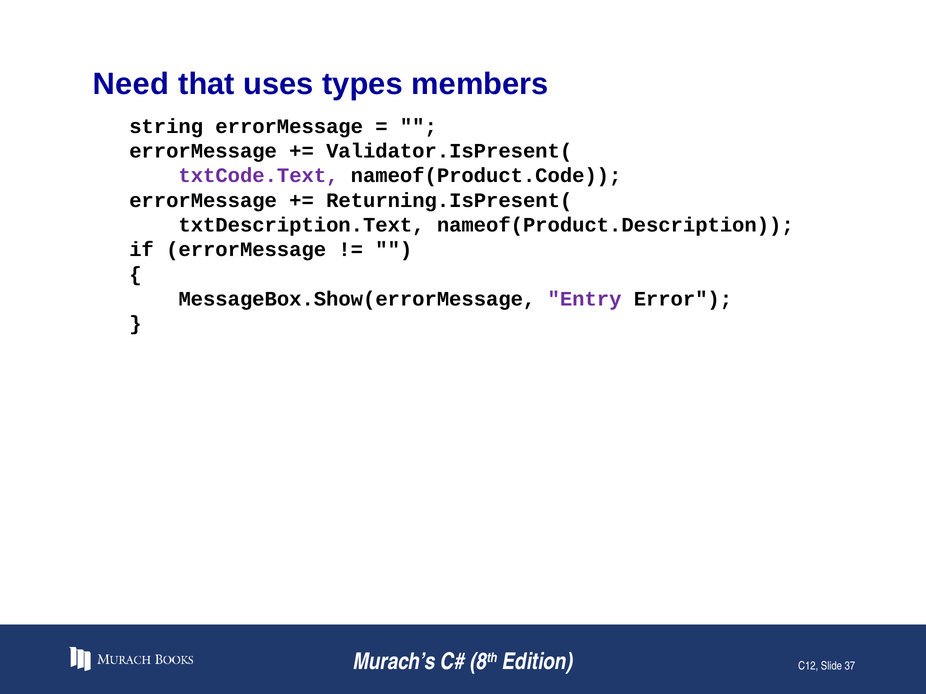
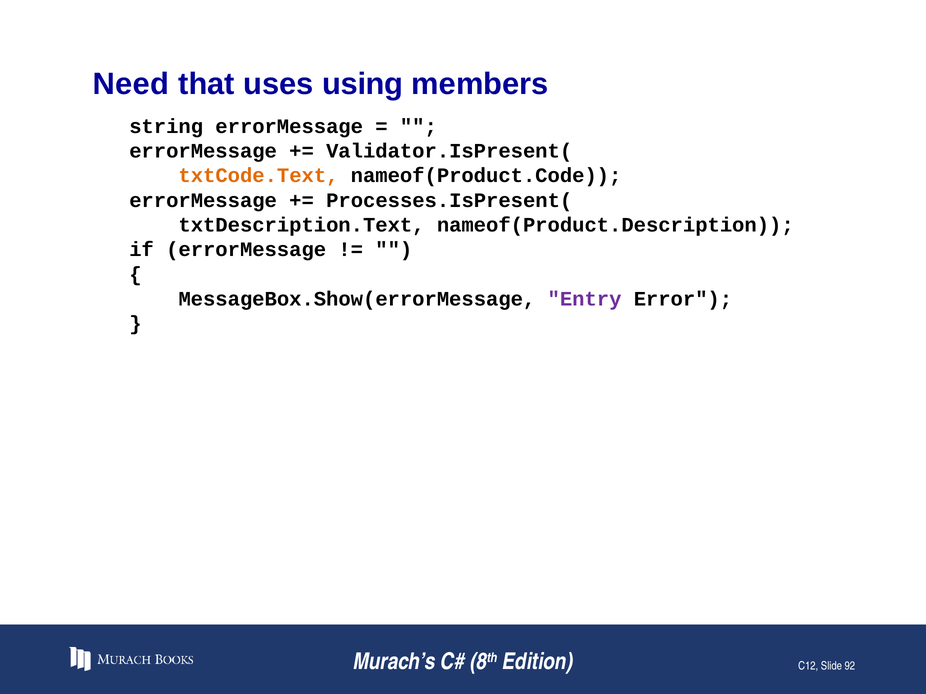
types: types -> using (363, 84)
txtCode.Text colour: purple -> orange (259, 176)
Returning.IsPresent(: Returning.IsPresent( -> Processes.IsPresent( (449, 200)
37: 37 -> 92 (850, 666)
